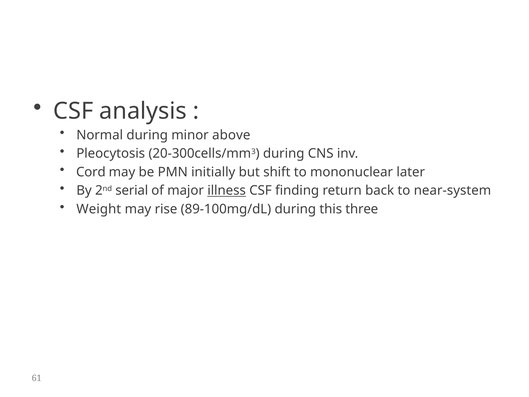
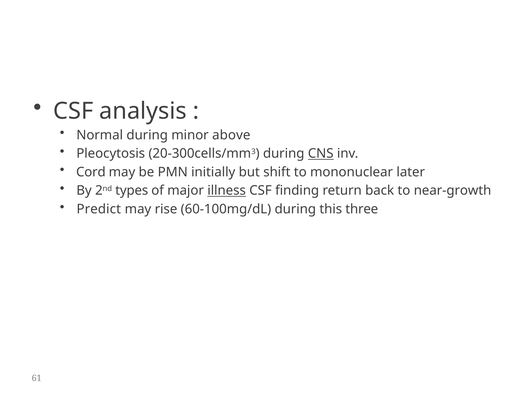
CNS underline: none -> present (321, 153)
serial: serial -> types (132, 191)
near-system: near-system -> near-growth (453, 191)
Weight: Weight -> Predict (99, 209)
89-100mg/dL: 89-100mg/dL -> 60-100mg/dL (226, 209)
